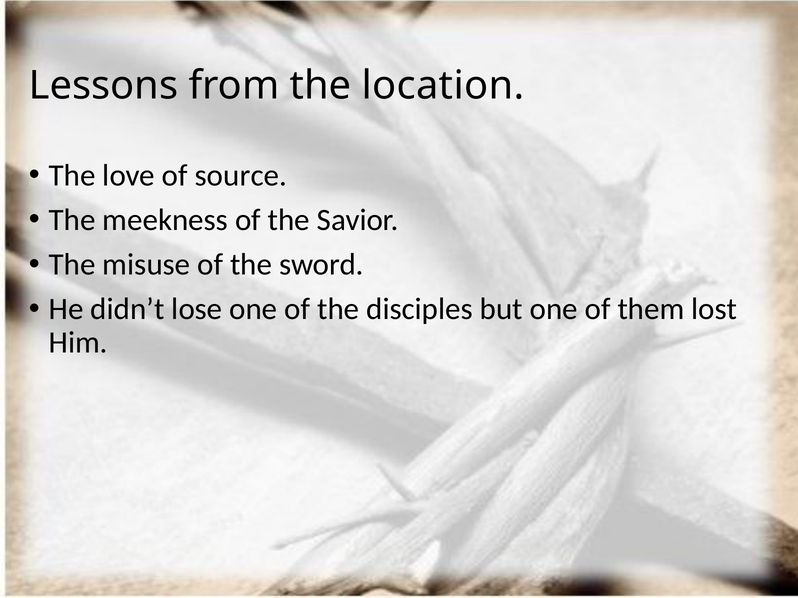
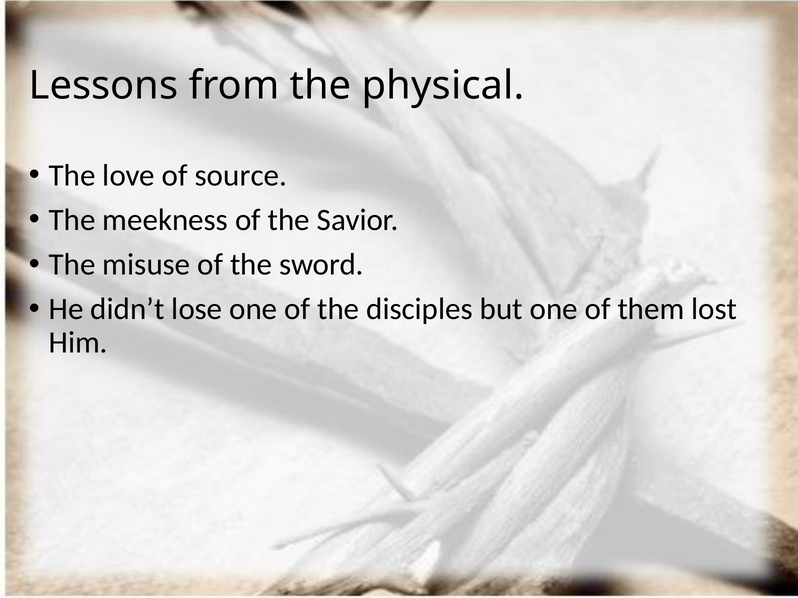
location: location -> physical (443, 86)
